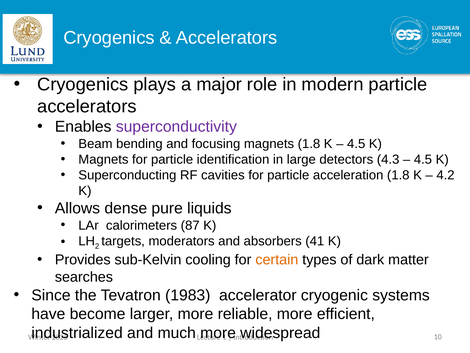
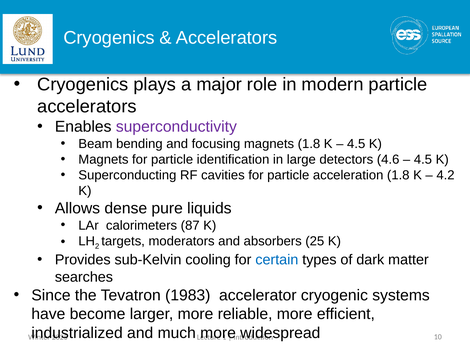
4.3: 4.3 -> 4.6 (388, 159)
41: 41 -> 25 (315, 241)
certain colour: orange -> blue (277, 259)
